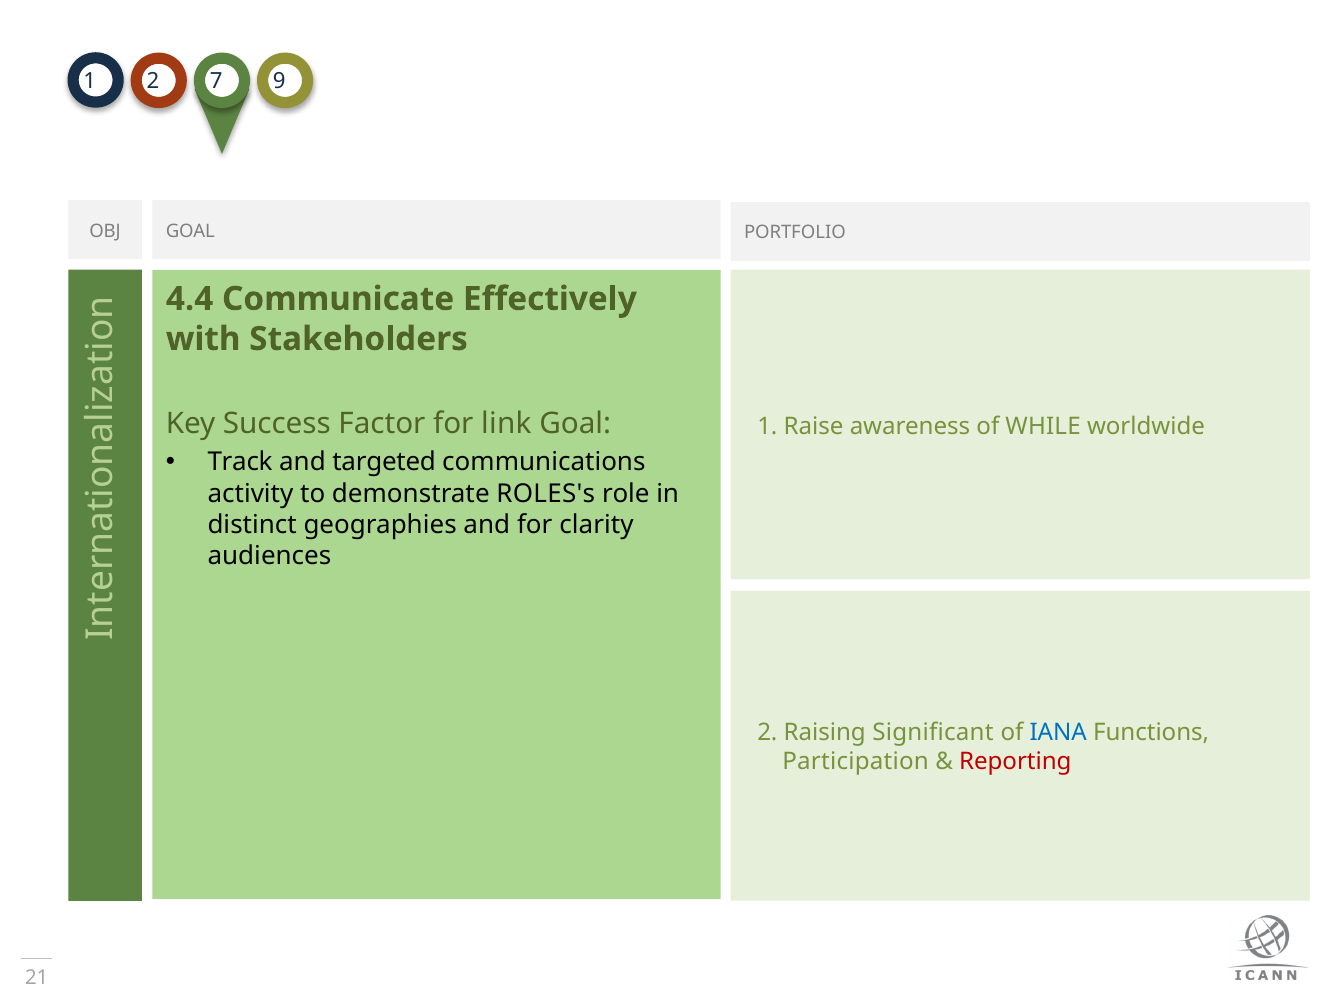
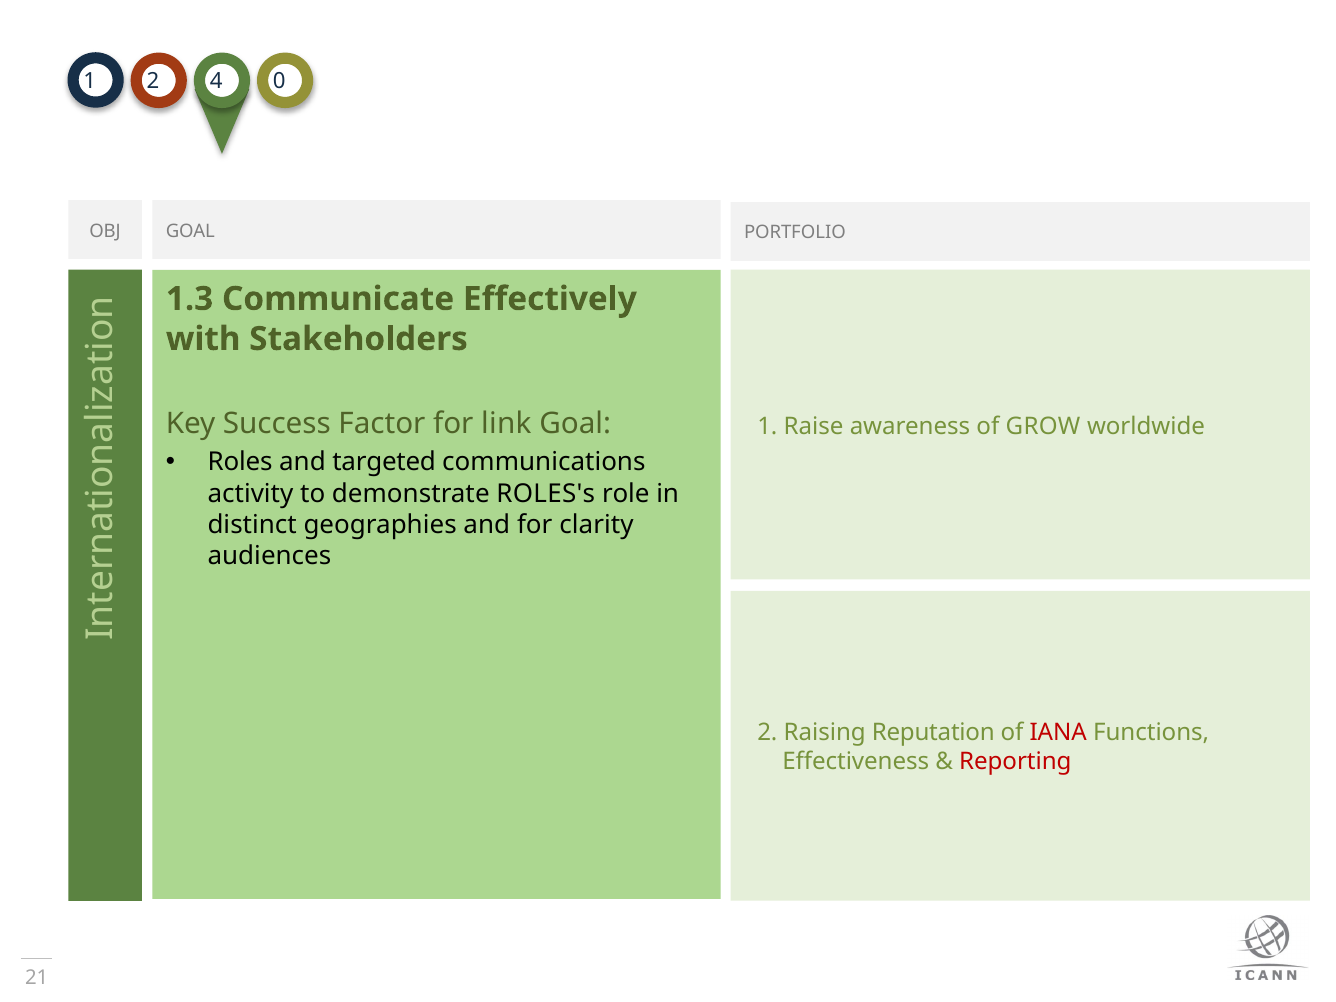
7: 7 -> 4 (216, 81)
9: 9 -> 0 (279, 81)
4.4: 4.4 -> 1.3 (190, 299)
WHILE: WHILE -> GROW (1043, 426)
Track: Track -> Roles (240, 462)
Significant: Significant -> Reputation (933, 733)
IANA colour: blue -> red (1058, 733)
Participation: Participation -> Effectiveness (856, 762)
